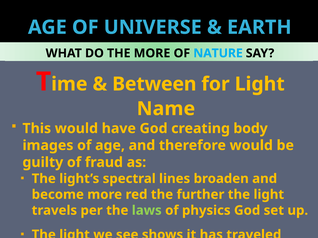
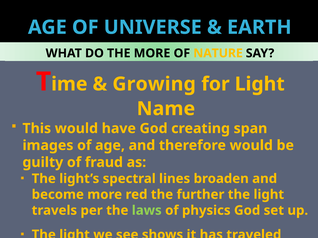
NATURE colour: light blue -> yellow (218, 53)
Between: Between -> Growing (154, 84)
body: body -> span (250, 129)
